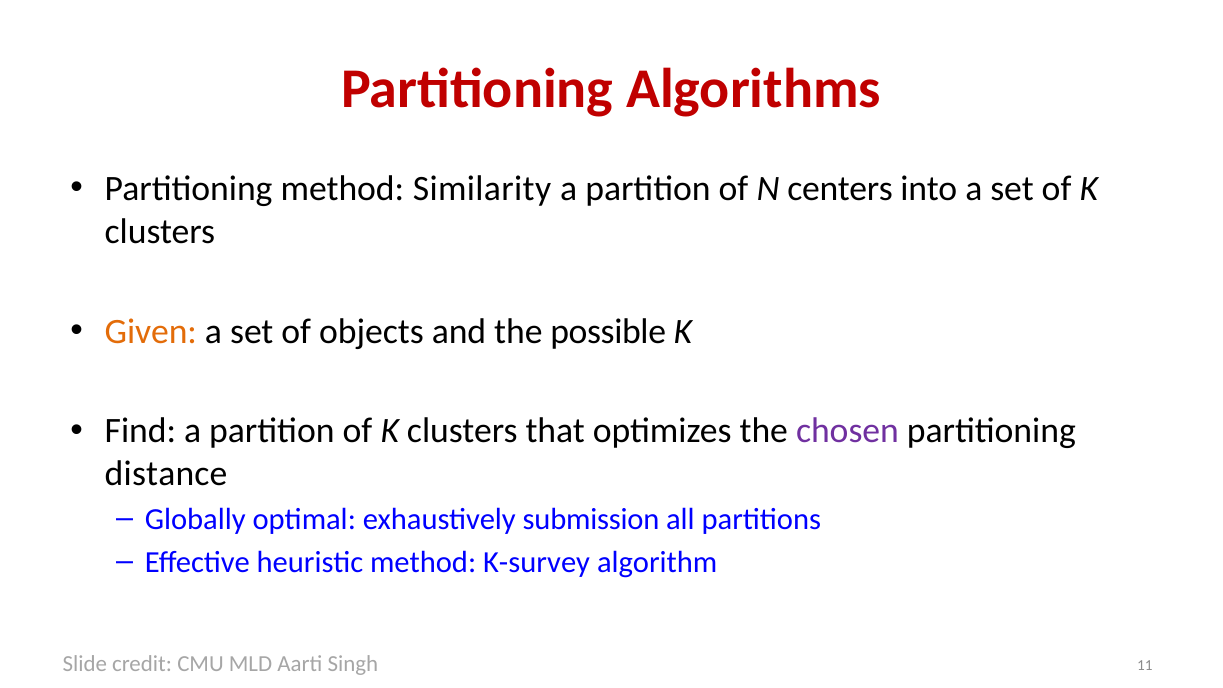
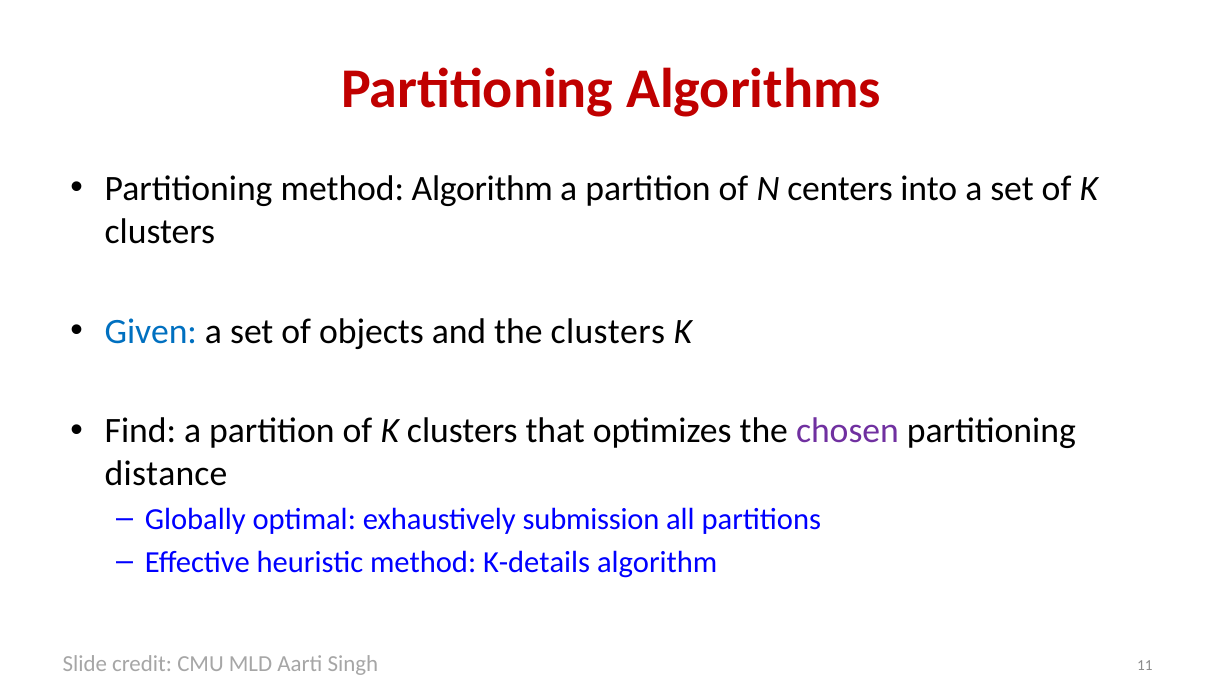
method Similarity: Similarity -> Algorithm (482, 189)
Given colour: orange -> blue (151, 331)
the possible: possible -> clusters (608, 331)
K-survey: K-survey -> K-details (537, 562)
